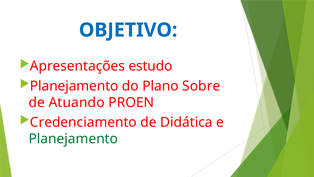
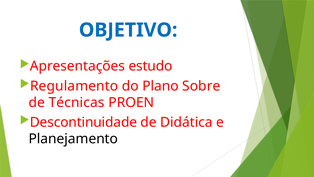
Planejamento: Planejamento -> Regulamento (74, 86)
Atuando: Atuando -> Técnicas (77, 102)
Credenciamento: Credenciamento -> Descontinuidade (83, 122)
Planejamento colour: green -> black (73, 139)
